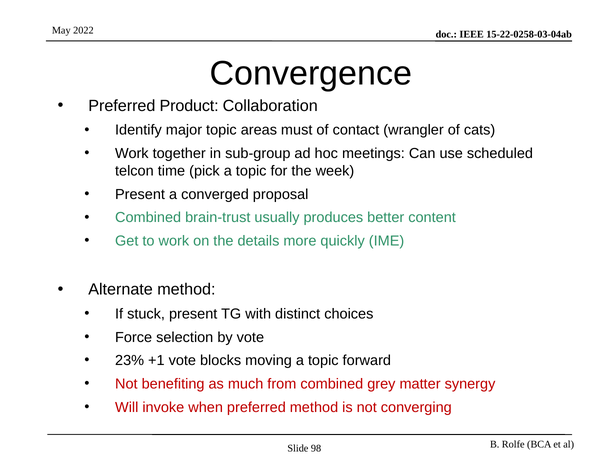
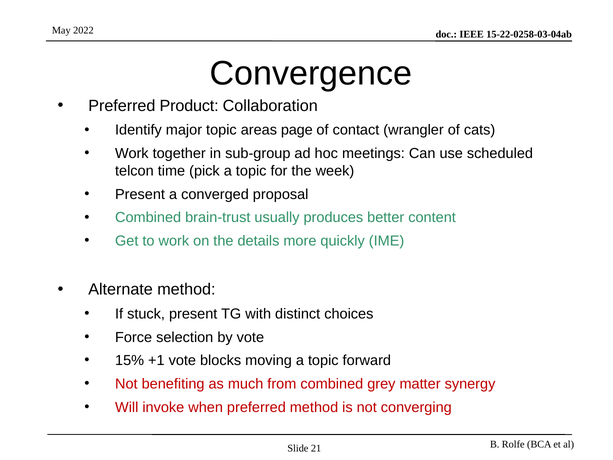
must: must -> page (297, 130)
23%: 23% -> 15% (130, 360)
98: 98 -> 21 (316, 448)
